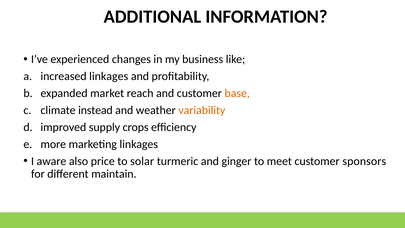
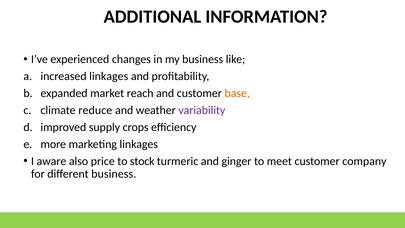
instead: instead -> reduce (95, 110)
variability colour: orange -> purple (202, 110)
solar: solar -> stock (142, 161)
sponsors: sponsors -> company (364, 161)
different maintain: maintain -> business (114, 174)
